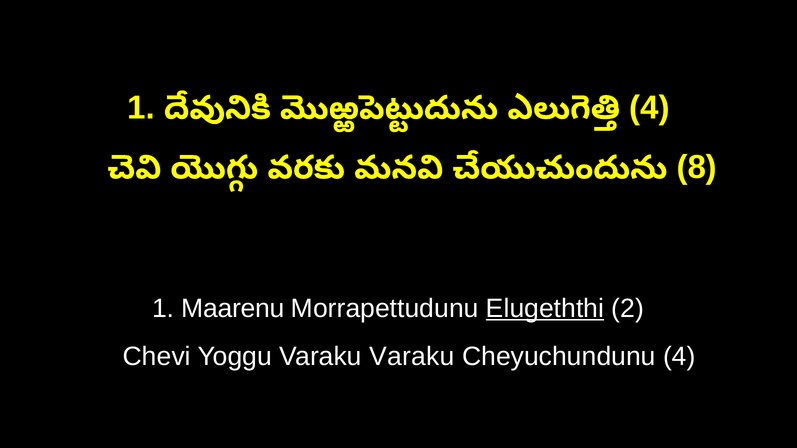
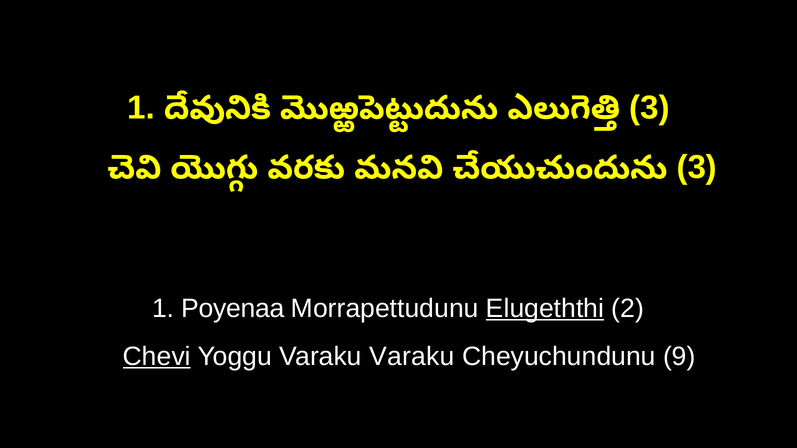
4: 4 -> 3 (649, 108)
8: 8 -> 3 (697, 168)
Maarenu: Maarenu -> Poyenaa (233, 309)
Chevi underline: none -> present (157, 356)
Cheyuchundunu 4: 4 -> 9 (679, 356)
